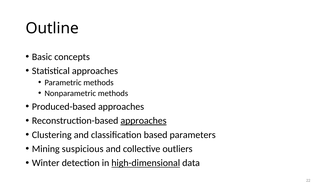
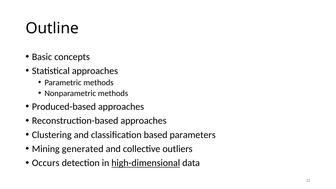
approaches underline: present -> none (144, 121)
suspicious: suspicious -> generated (83, 149)
Winter: Winter -> Occurs (46, 163)
